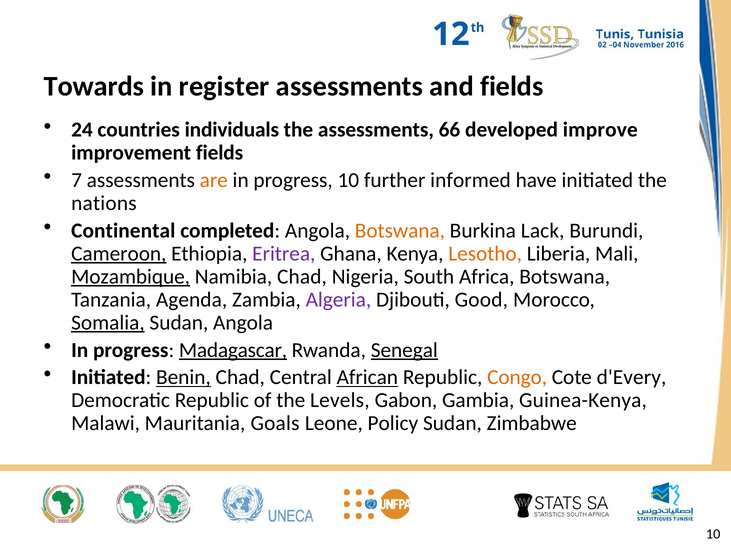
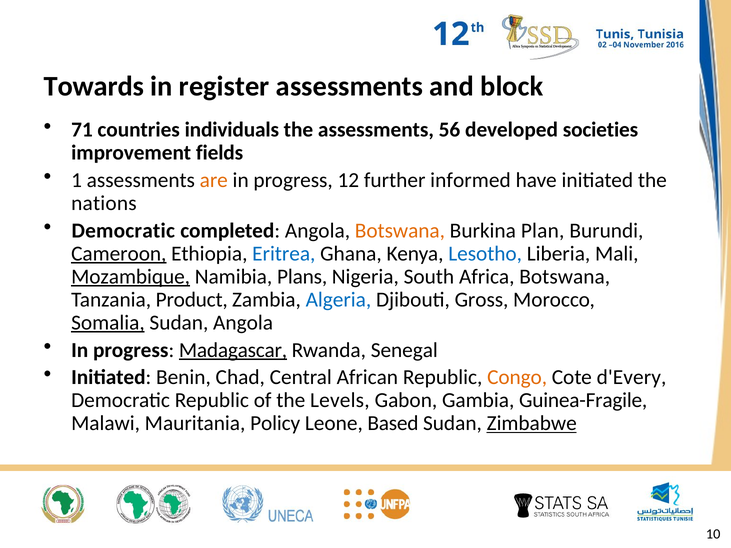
and fields: fields -> block (512, 86)
24: 24 -> 71 (82, 130)
66: 66 -> 56 (449, 130)
improve: improve -> societies (600, 130)
7: 7 -> 1 (77, 180)
progress 10: 10 -> 12 (348, 180)
Continental: Continental -> Democratic (123, 231)
Lack: Lack -> Plan (543, 231)
Eritrea colour: purple -> blue (284, 254)
Lesotho colour: orange -> blue (485, 254)
Namibia Chad: Chad -> Plans (302, 277)
Agenda: Agenda -> Product (192, 300)
Algeria colour: purple -> blue (338, 300)
Good: Good -> Gross (481, 300)
Senegal underline: present -> none (404, 350)
Benin underline: present -> none (183, 378)
African underline: present -> none (367, 378)
Guinea-Kenya: Guinea-Kenya -> Guinea-Fragile (583, 401)
Goals: Goals -> Policy (275, 424)
Policy: Policy -> Based (393, 424)
Zimbabwe underline: none -> present (532, 424)
